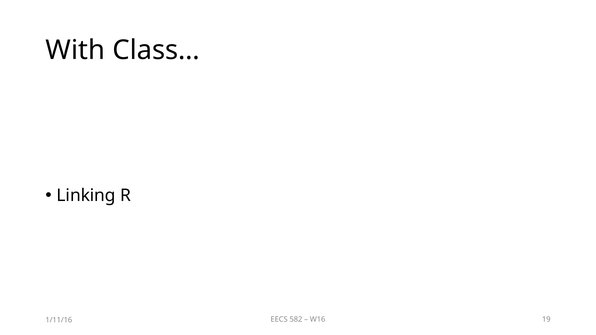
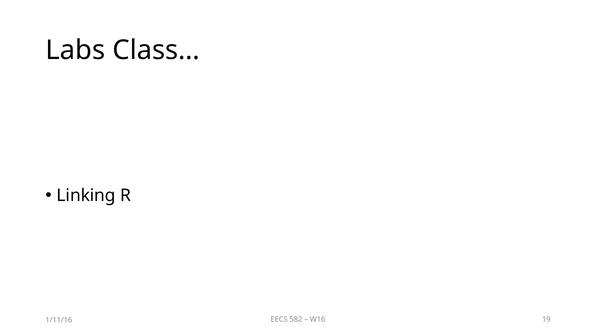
With: With -> Labs (75, 50)
